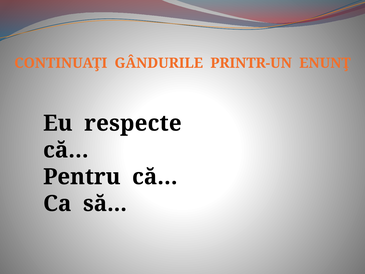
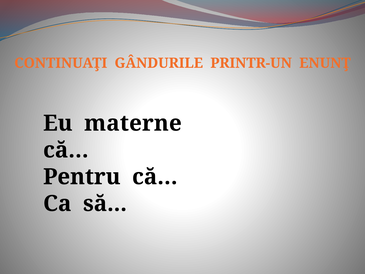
respecte: respecte -> materne (133, 123)
